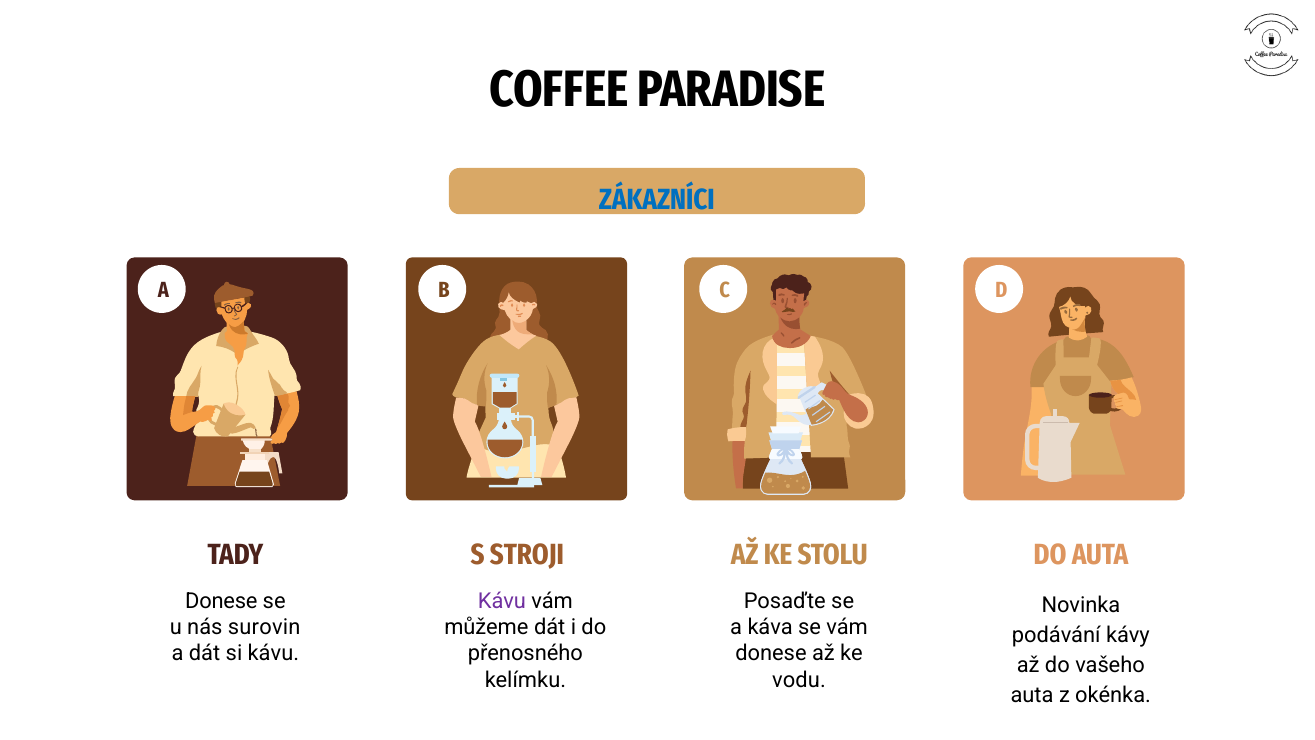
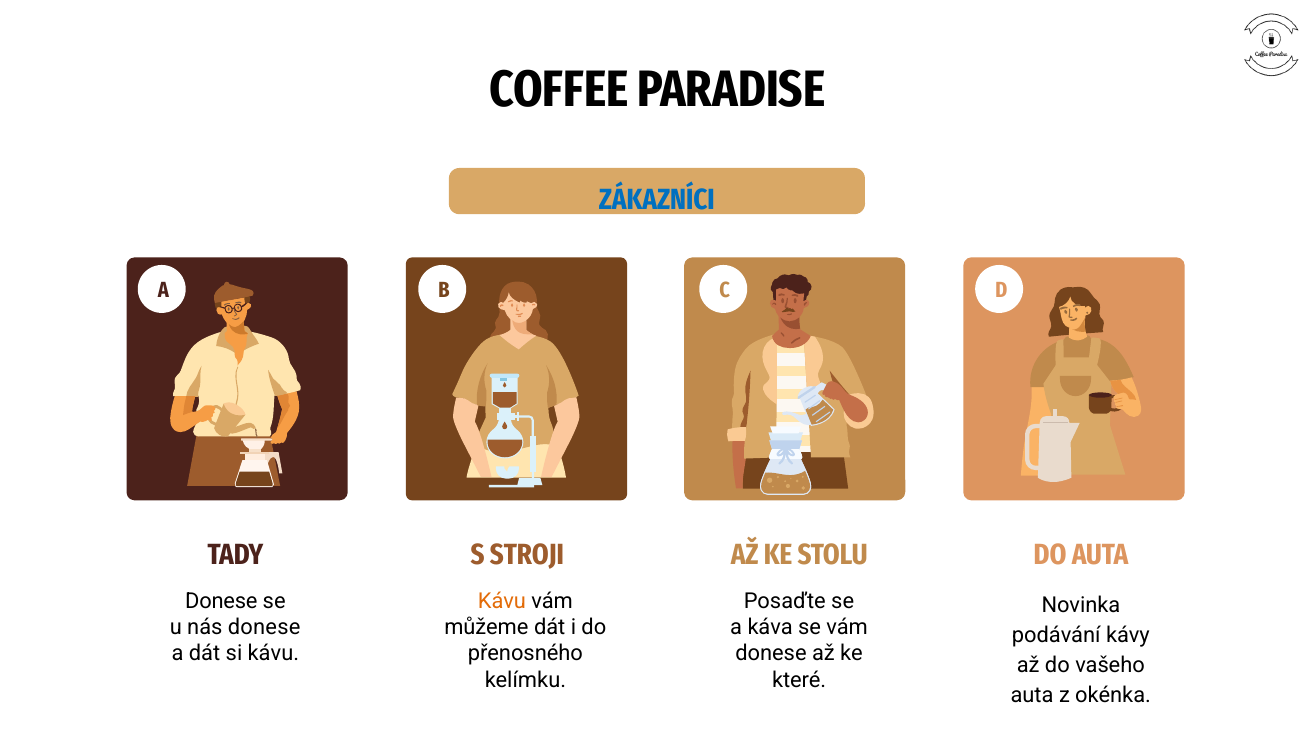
Kávu colour: purple -> orange (502, 601)
nás surovin: surovin -> donese (264, 627)
vodu: vodu -> které (799, 680)
